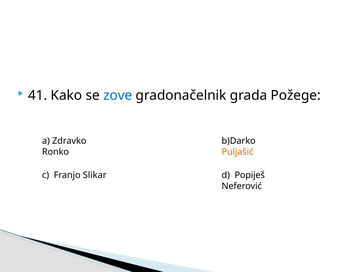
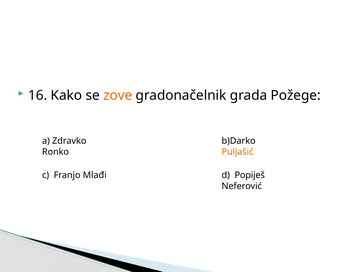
41: 41 -> 16 (38, 95)
zove colour: blue -> orange (118, 95)
Slikar: Slikar -> Mlađi (95, 175)
